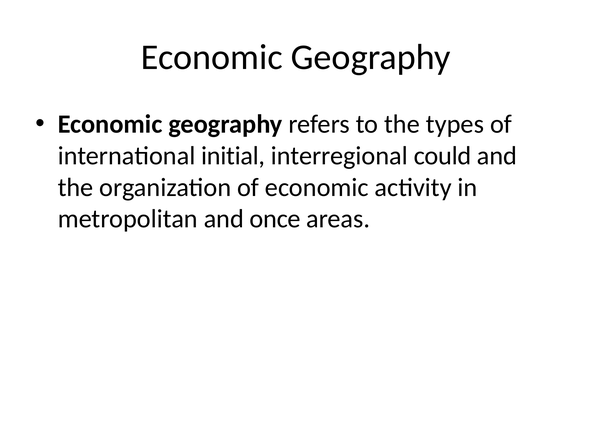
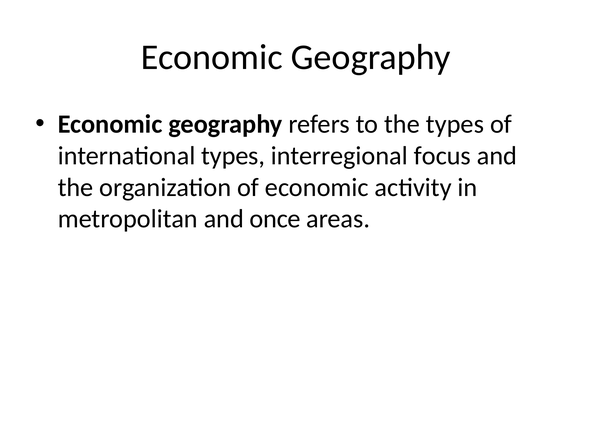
international initial: initial -> types (233, 156)
could: could -> focus (442, 156)
